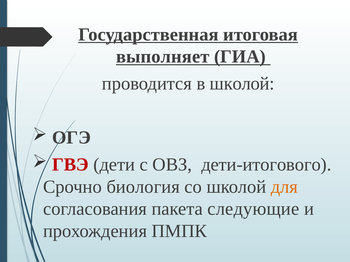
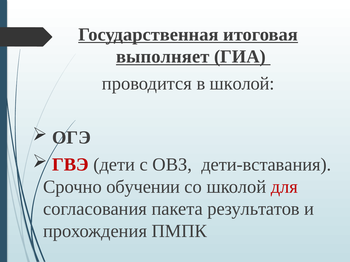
дети-итогового: дети-итогового -> дети-вставания (266, 165)
биология: биология -> обучении (143, 187)
для colour: orange -> red (284, 187)
следующие: следующие -> результатов (254, 209)
